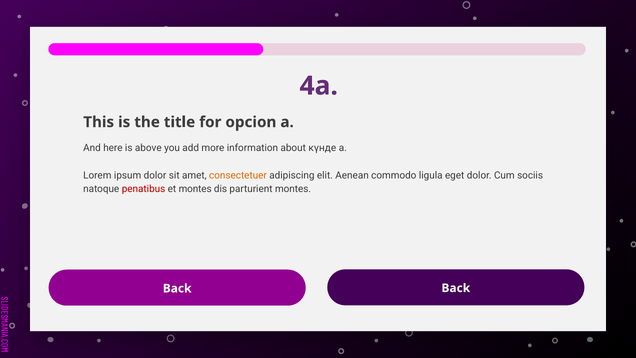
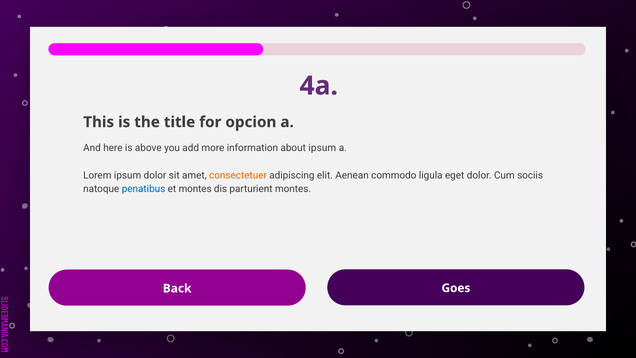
about күнде: күнде -> ipsum (322, 148)
penatibus colour: red -> blue (144, 189)
Back Back: Back -> Goes (456, 288)
